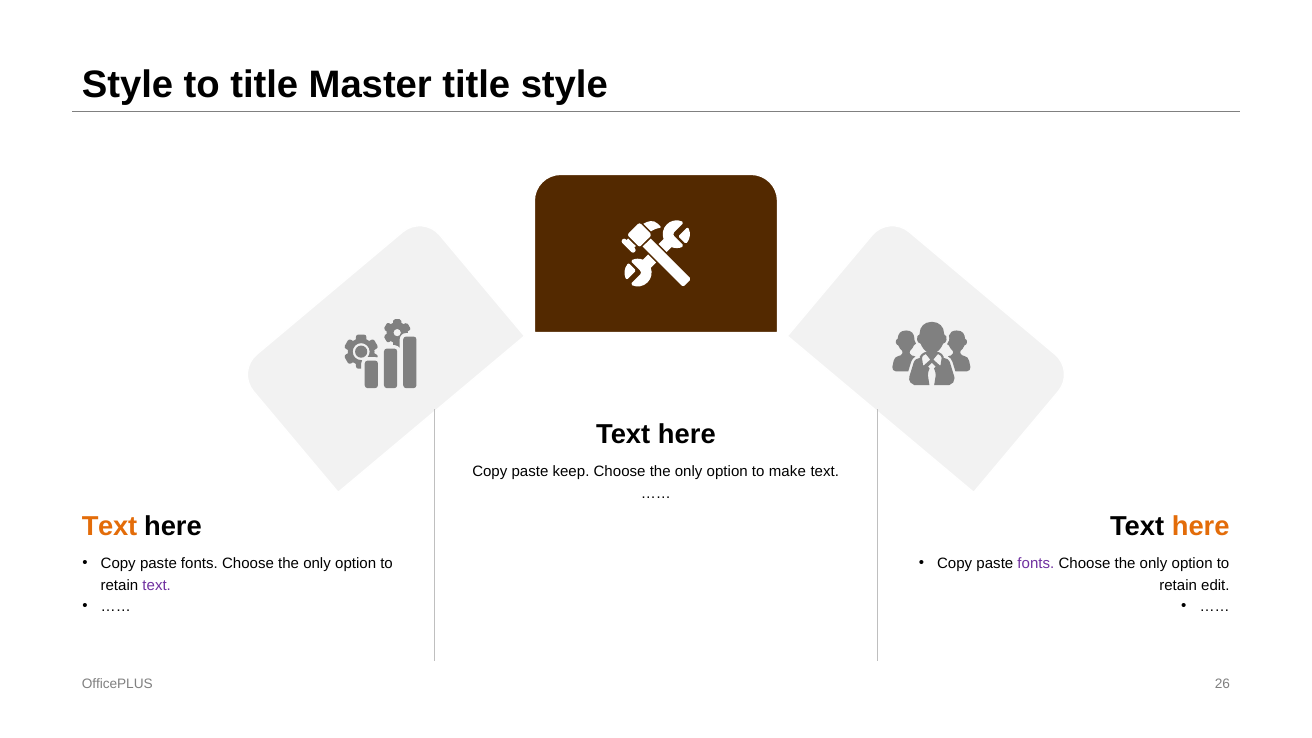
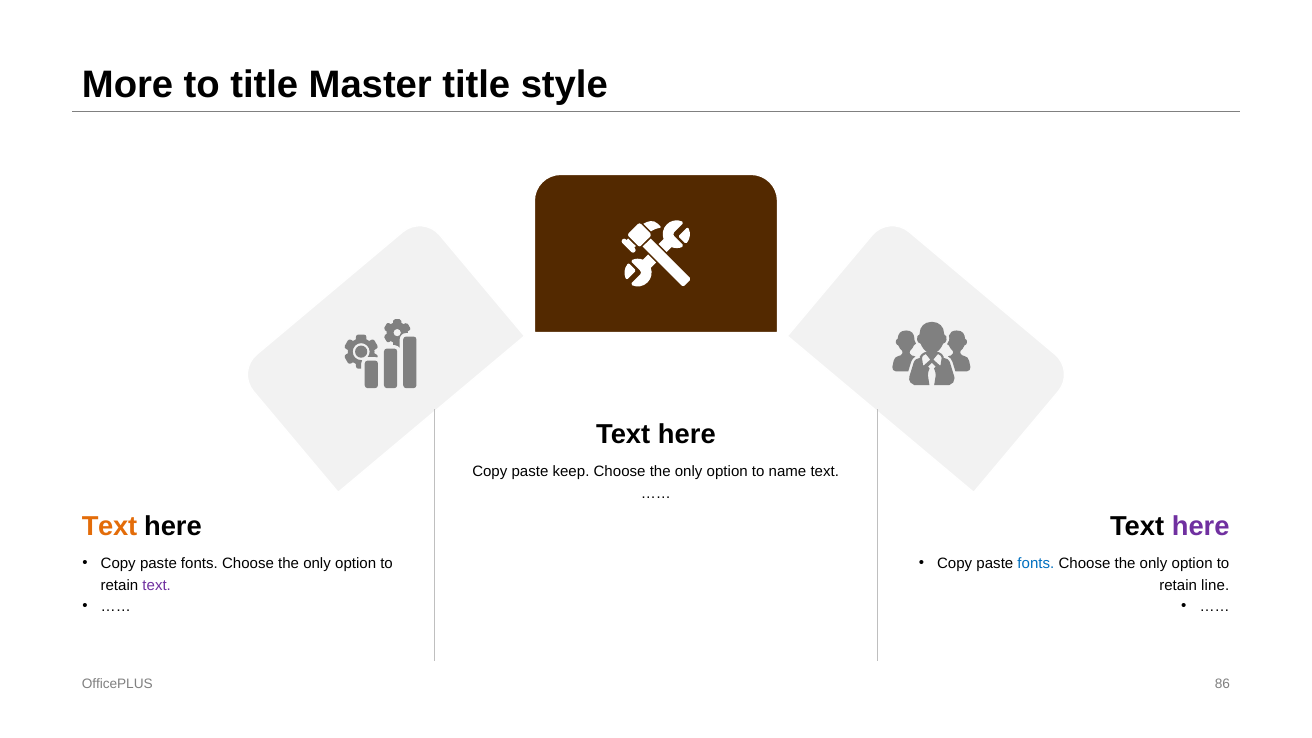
Style: Style -> More (128, 85)
make: make -> name (787, 471)
here colour: orange -> purple (1201, 526)
fonts colour: purple -> blue (1036, 563)
edit: edit -> line (1215, 585)
26: 26 -> 86 (1222, 684)
